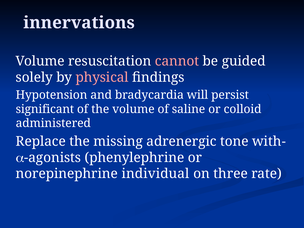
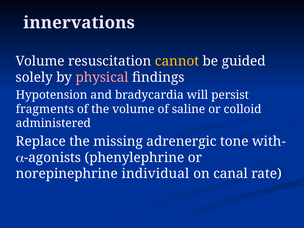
cannot colour: pink -> yellow (177, 61)
significant: significant -> fragments (45, 109)
three: three -> canal (231, 174)
